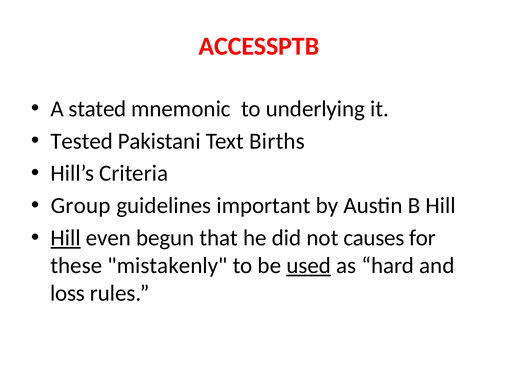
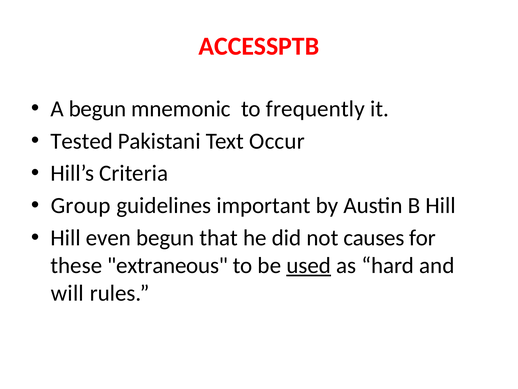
A stated: stated -> begun (98, 109)
underlying: underlying -> frequently (315, 109)
Births: Births -> Occur (277, 141)
Hill underline: present -> none (66, 238)
mistakenly: mistakenly -> extraneous (168, 265)
loss: loss -> will (67, 293)
